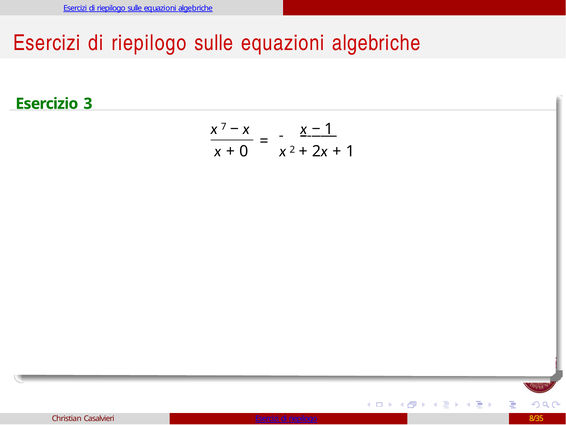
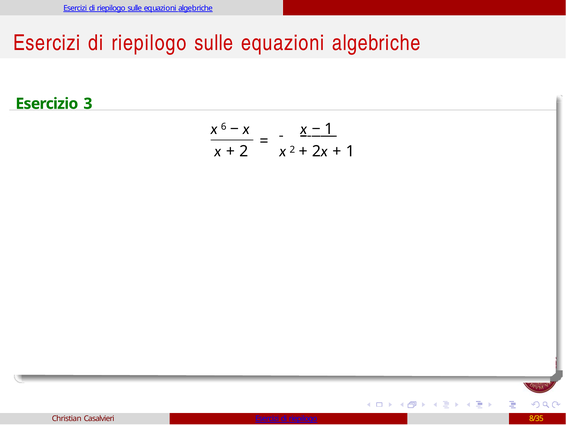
7: 7 -> 6 (224, 127)
0: 0 -> 2 (244, 151)
